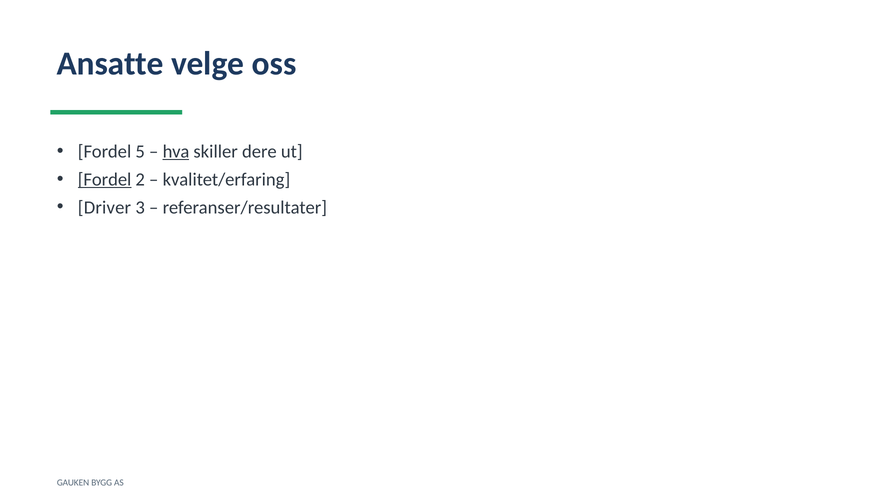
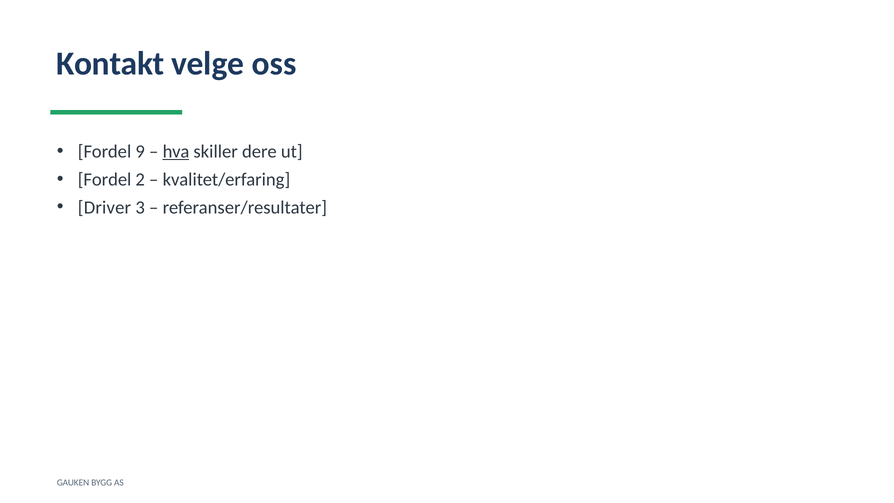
Ansatte: Ansatte -> Kontakt (110, 64)
5: 5 -> 9 (140, 151)
Fordel underline: present -> none (105, 179)
